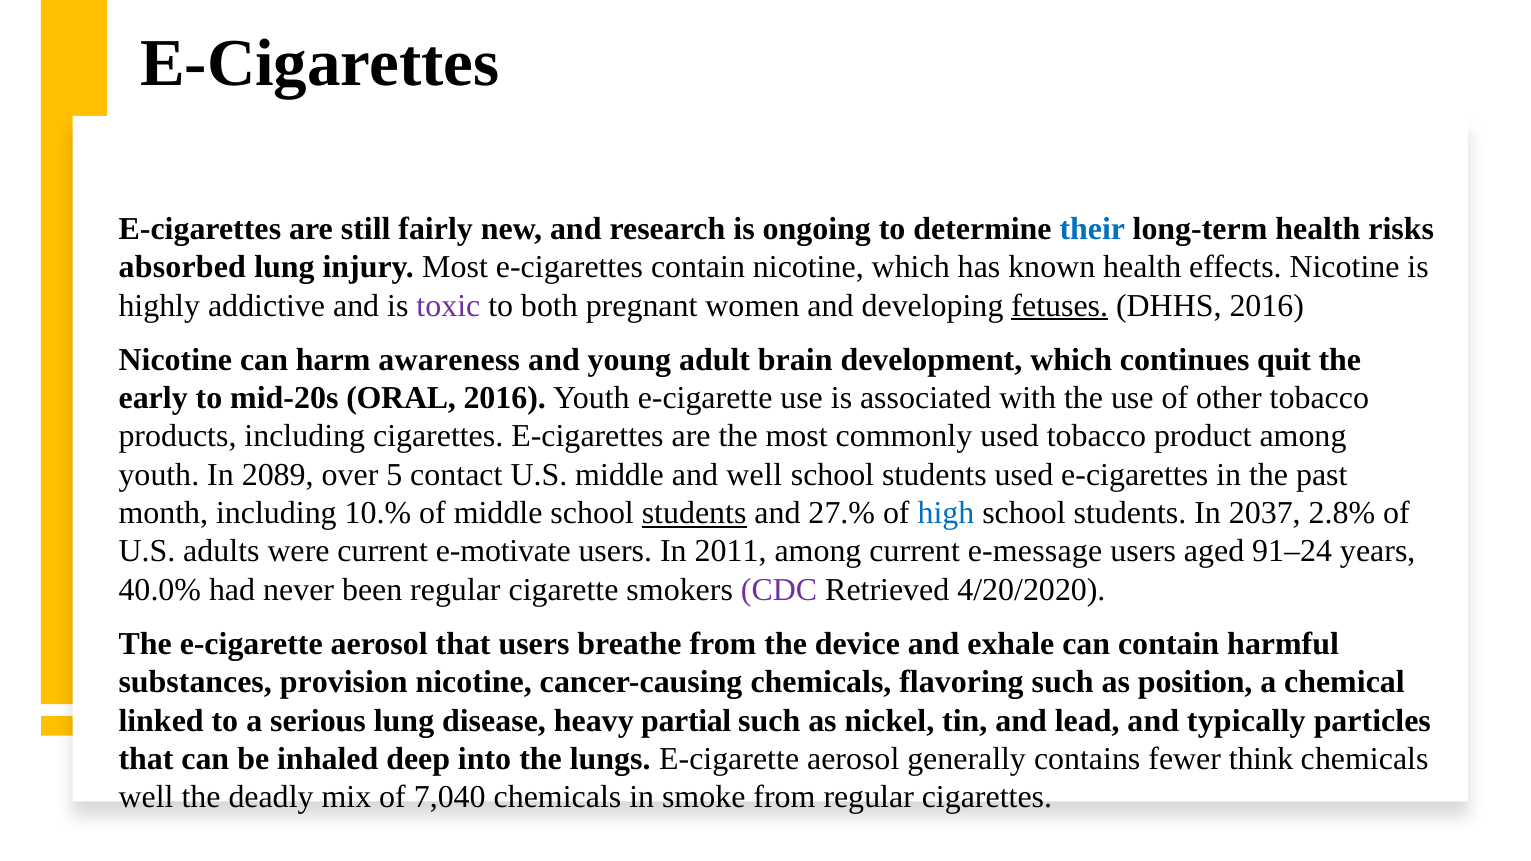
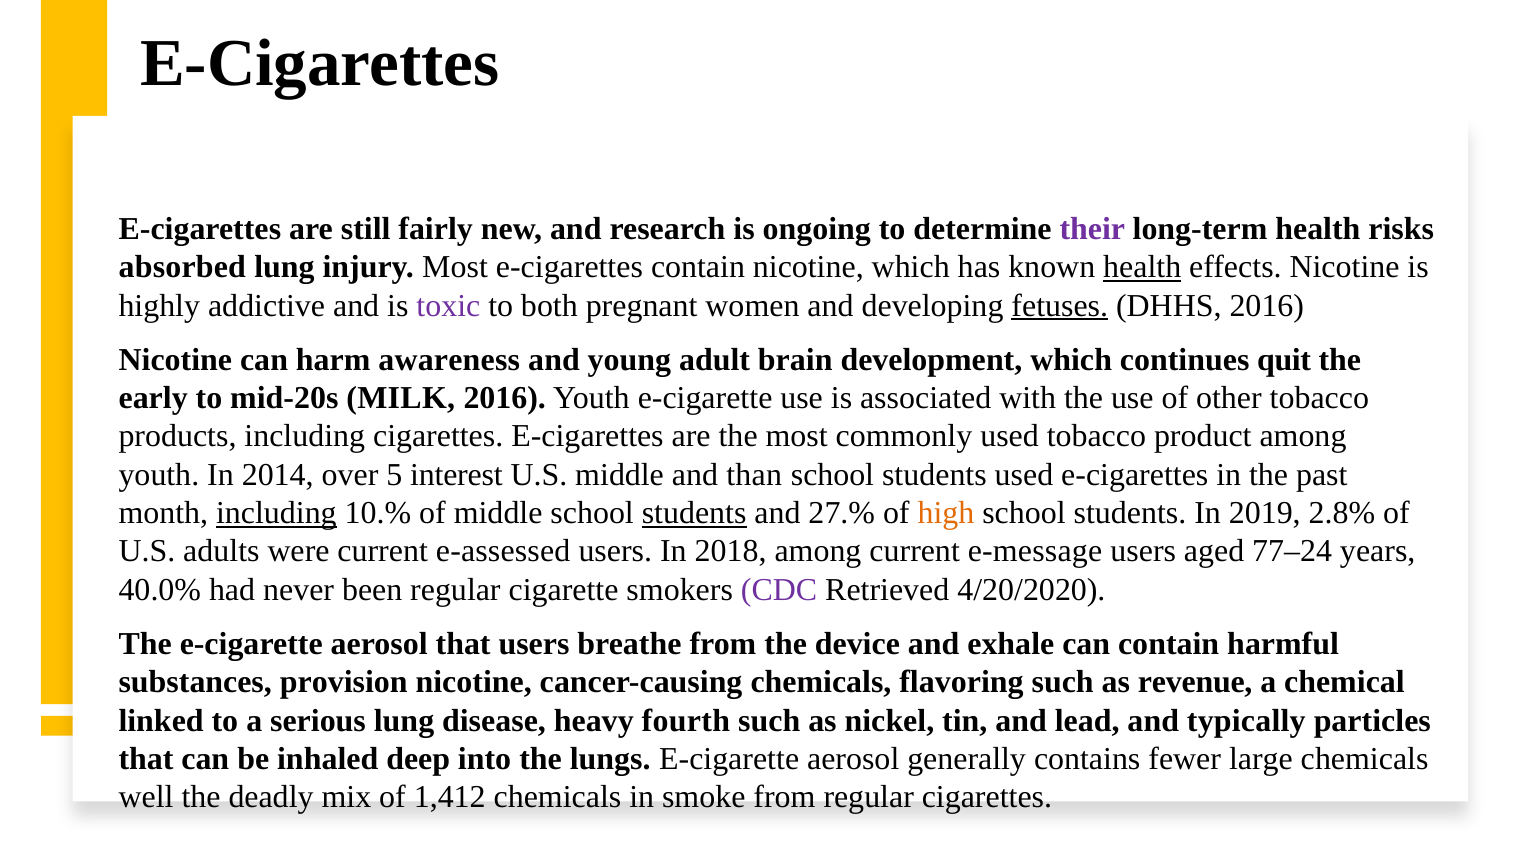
their colour: blue -> purple (1092, 229)
health underline: none -> present (1142, 267)
ORAL: ORAL -> MILK (401, 398)
2089: 2089 -> 2014 (278, 475)
contact: contact -> interest (456, 475)
and well: well -> than (754, 475)
including underline: none -> present (276, 513)
high colour: blue -> orange (946, 513)
2037: 2037 -> 2019 (1265, 513)
e-motivate: e-motivate -> e-assessed (503, 552)
2011: 2011 -> 2018 (731, 552)
91–24: 91–24 -> 77–24 (1292, 552)
position: position -> revenue (1195, 683)
partial: partial -> fourth (686, 721)
think: think -> large (1261, 759)
7,040: 7,040 -> 1,412 (450, 798)
